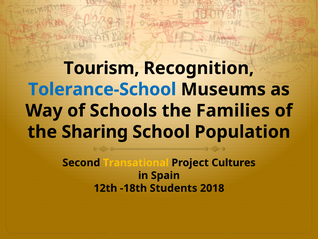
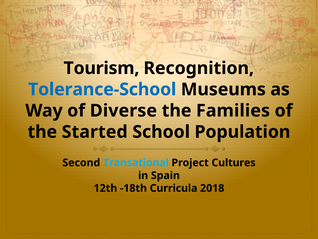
Schools: Schools -> Diverse (123, 110)
Sharing: Sharing -> Started (95, 132)
Transational colour: yellow -> light blue (136, 162)
Students: Students -> Curricula (174, 188)
